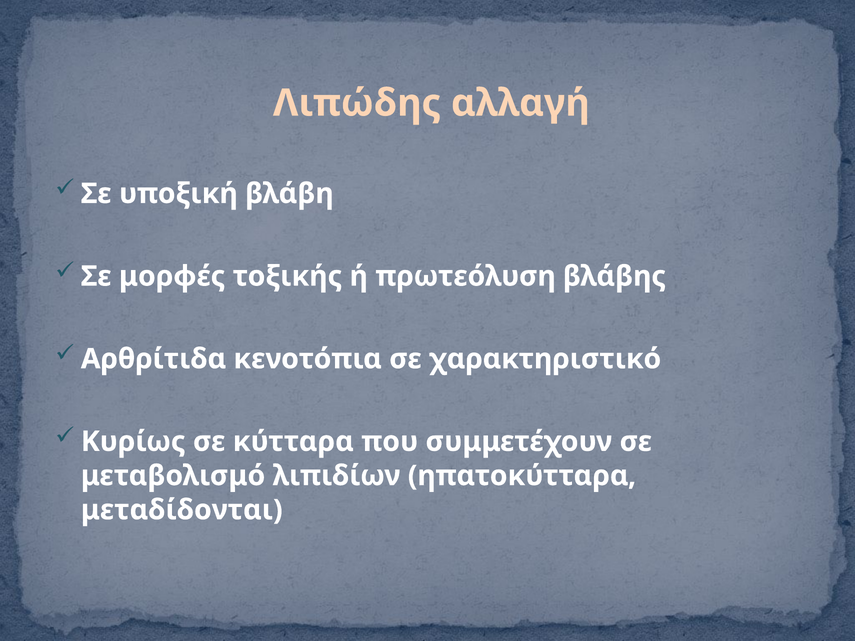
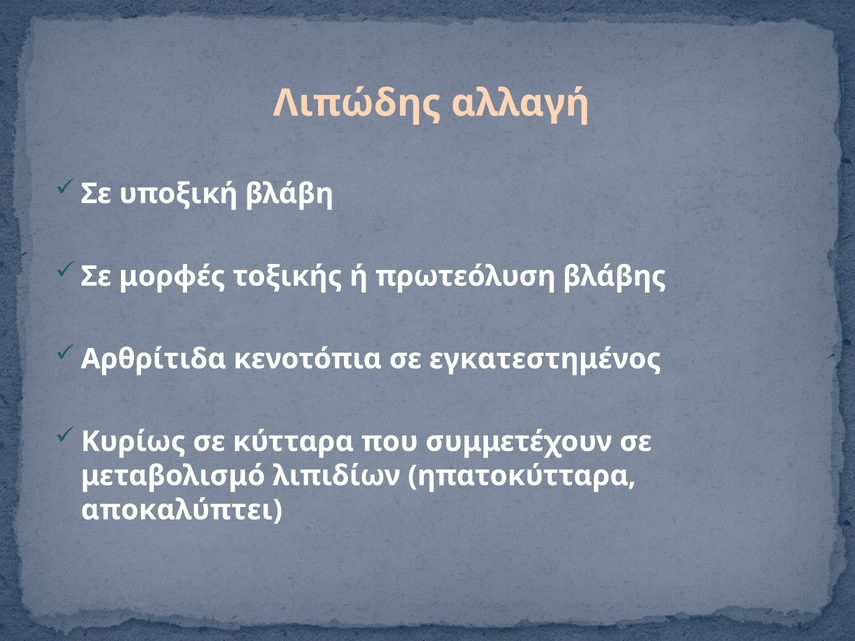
χαρακτηριστικό: χαρακτηριστικό -> εγκατεστημένος (545, 359)
μεταδίδονται: μεταδίδονται -> αποκαλύπτει (182, 510)
